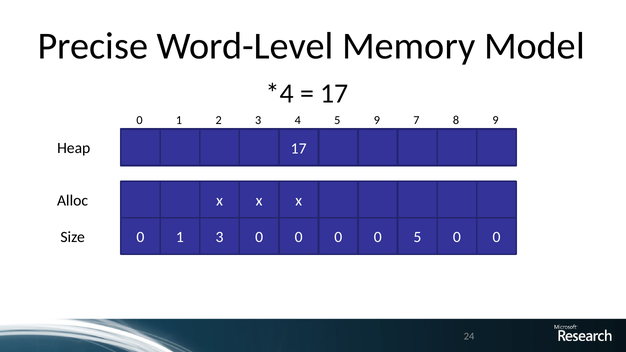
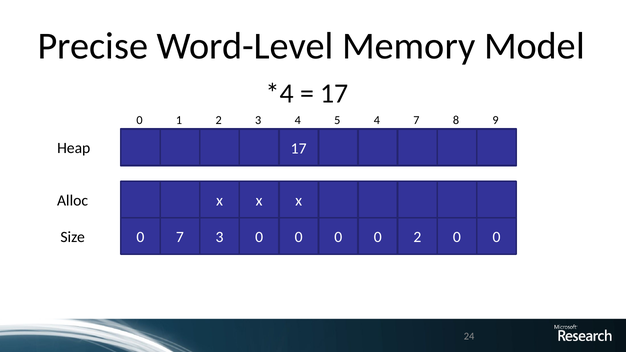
5 9: 9 -> 4 (377, 120)
Size 1: 1 -> 7 (180, 237)
0 5: 5 -> 2 (417, 237)
